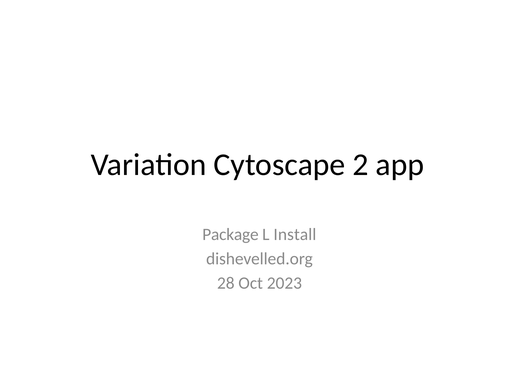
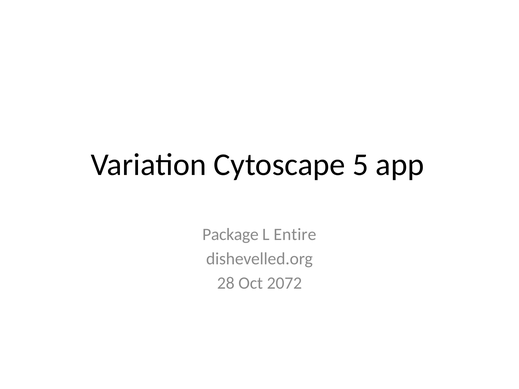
2: 2 -> 5 (360, 165)
Install: Install -> Entire (295, 235)
2023: 2023 -> 2072 (284, 283)
